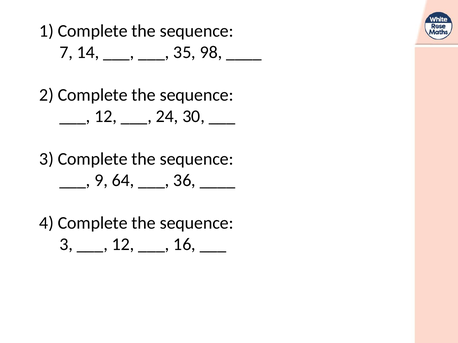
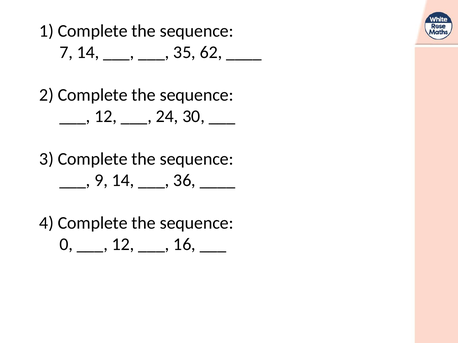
98: 98 -> 62 (211, 52)
9 64: 64 -> 14 (123, 181)
3: 3 -> 0 (66, 245)
